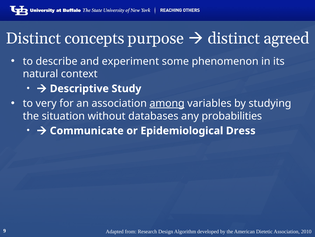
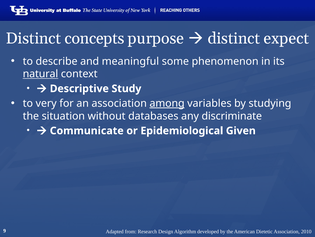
agreed: agreed -> expect (286, 38)
experiment: experiment -> meaningful (130, 61)
natural underline: none -> present (40, 74)
probabilities: probabilities -> discriminate (232, 116)
Dress: Dress -> Given (241, 130)
